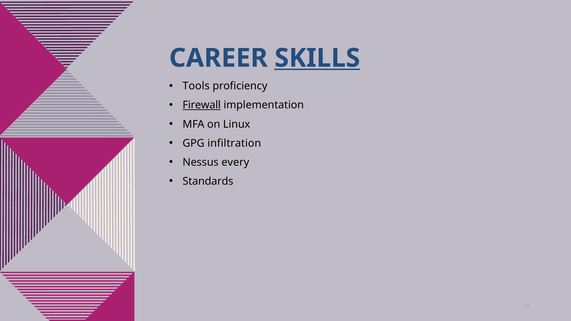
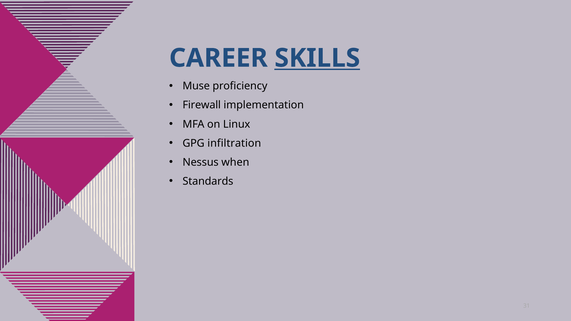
Tools: Tools -> Muse (196, 86)
Firewall underline: present -> none (202, 105)
every: every -> when (235, 162)
